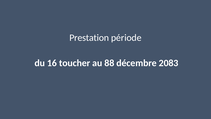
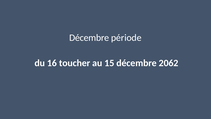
Prestation: Prestation -> Décembre (89, 38)
88: 88 -> 15 (109, 63)
2083: 2083 -> 2062 (169, 63)
